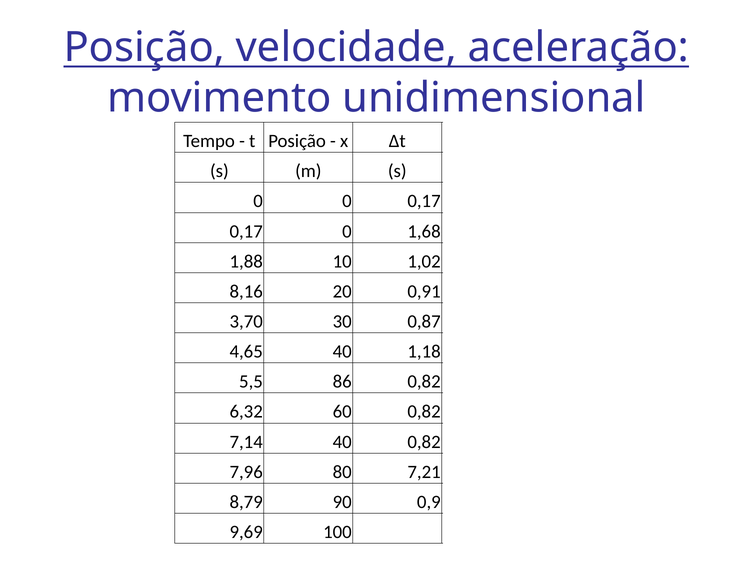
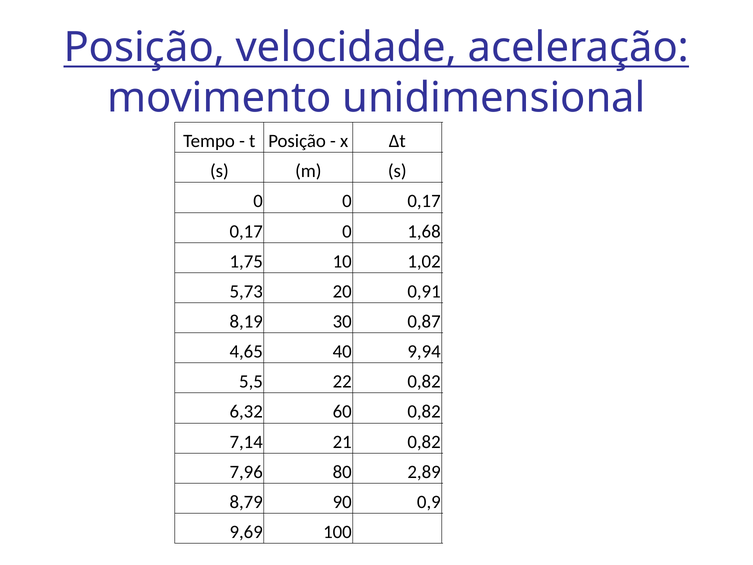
1,88: 1,88 -> 1,75 (246, 261)
8,16: 8,16 -> 5,73 (246, 291)
3,70: 3,70 -> 8,19 (246, 321)
1,18: 1,18 -> 9,94 (424, 351)
86: 86 -> 22 (342, 382)
7,14 40: 40 -> 21 (342, 442)
7,21: 7,21 -> 2,89 (424, 472)
